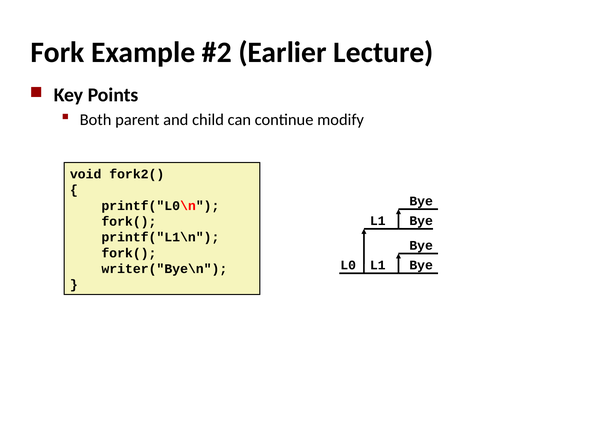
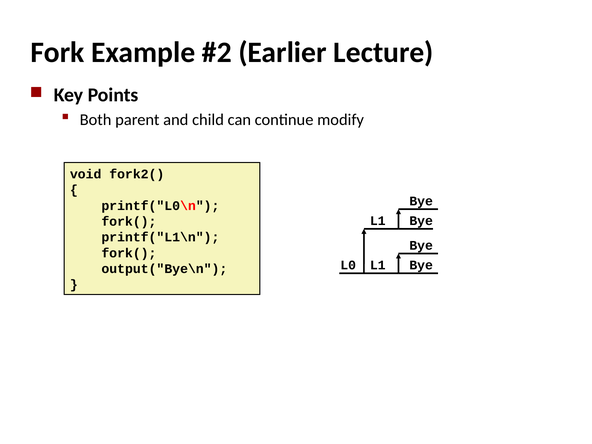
writer("Bye\n: writer("Bye\n -> output("Bye\n (164, 269)
